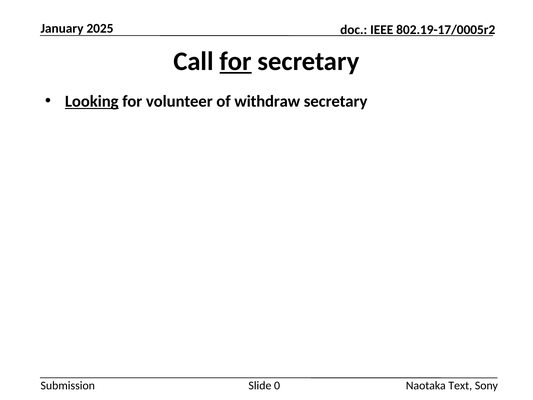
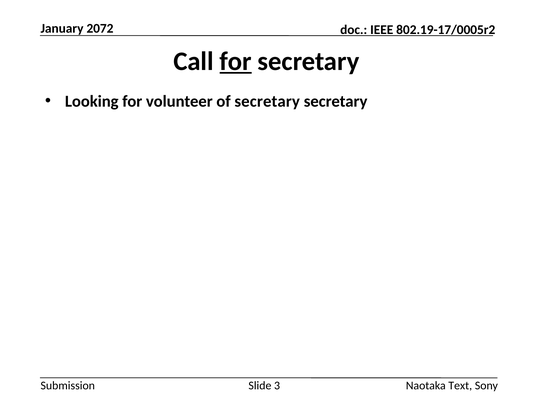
2025: 2025 -> 2072 (100, 28)
Looking underline: present -> none (92, 101)
of withdraw: withdraw -> secretary (267, 101)
0: 0 -> 3 (277, 385)
